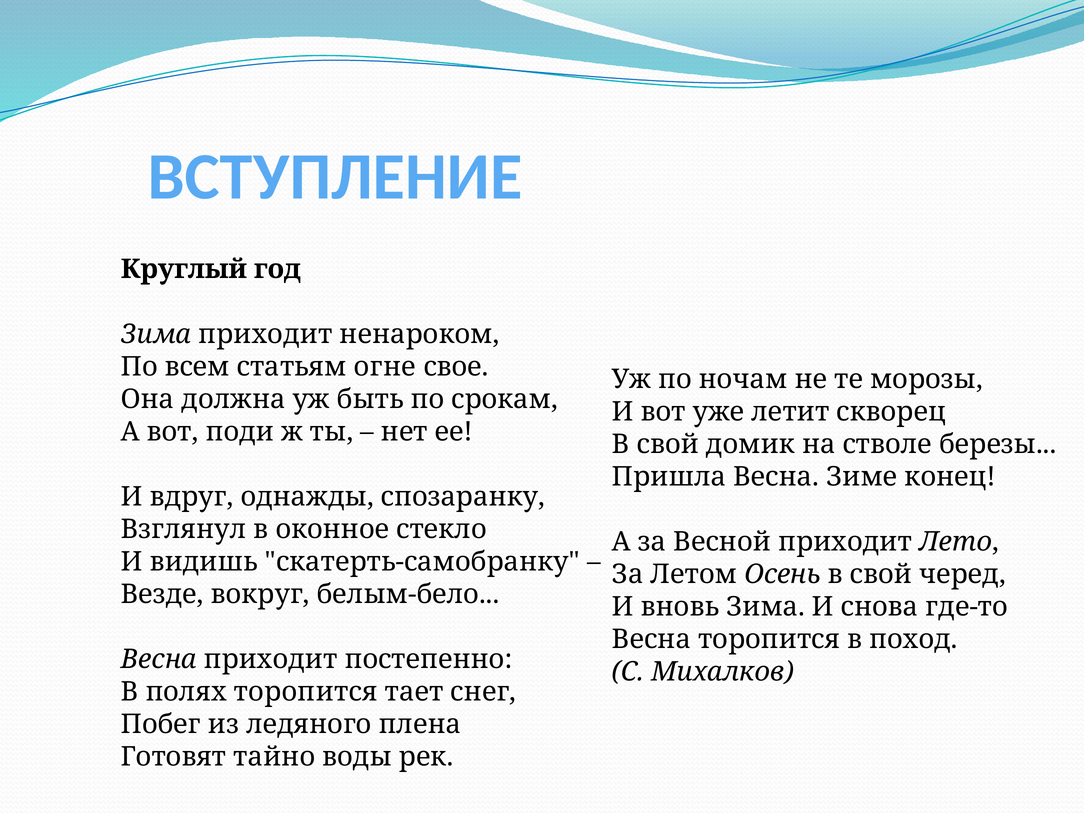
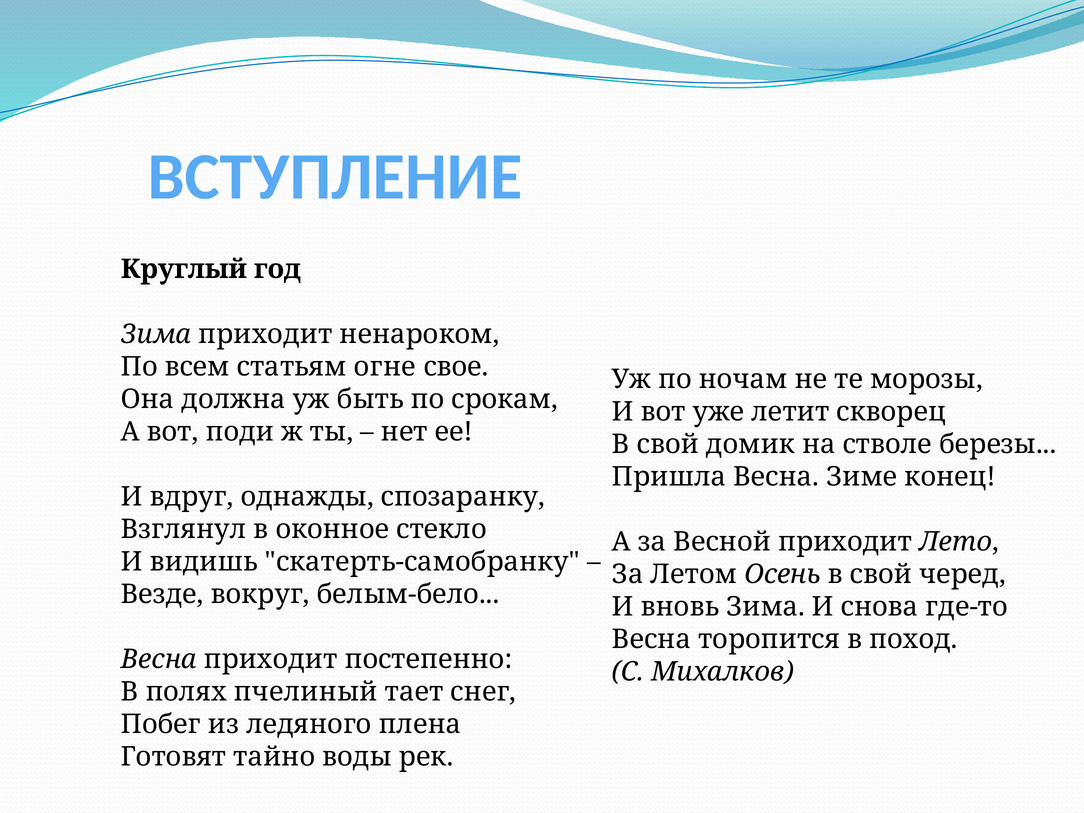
полях торопится: торопится -> пчелиный (306, 692)
